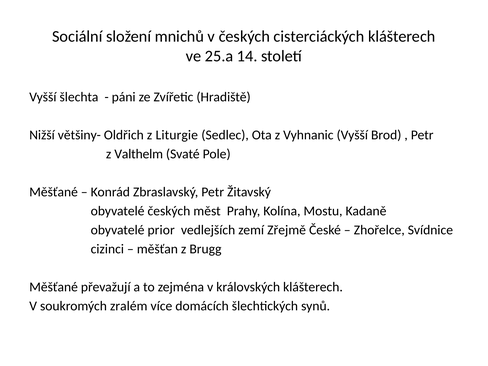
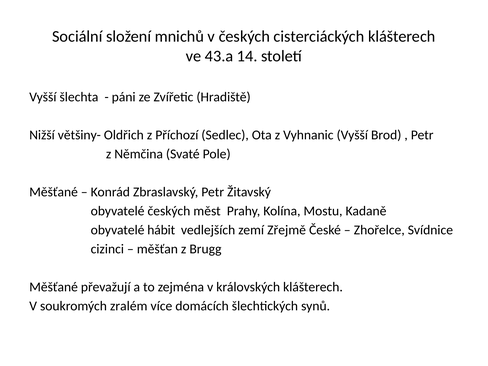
25.a: 25.a -> 43.a (219, 56)
Liturgie: Liturgie -> Příchozí (177, 135)
Valthelm: Valthelm -> Němčina (139, 154)
prior: prior -> hábit (161, 230)
